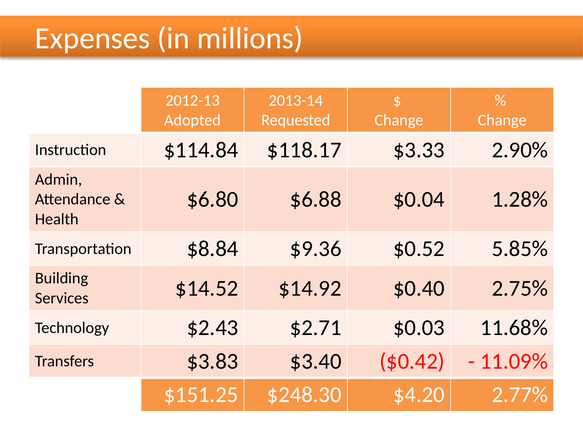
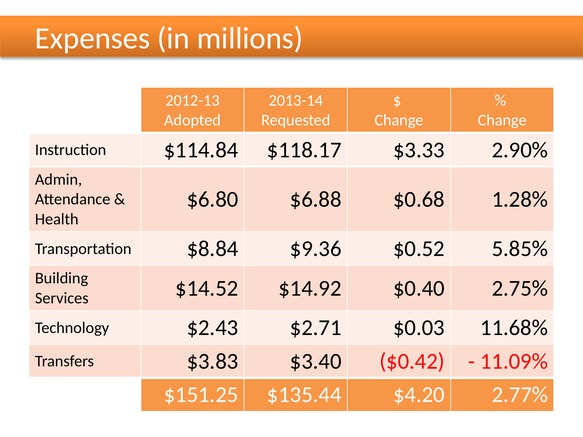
$0.04: $0.04 -> $0.68 (419, 199)
$248.30: $248.30 -> $135.44 (304, 395)
